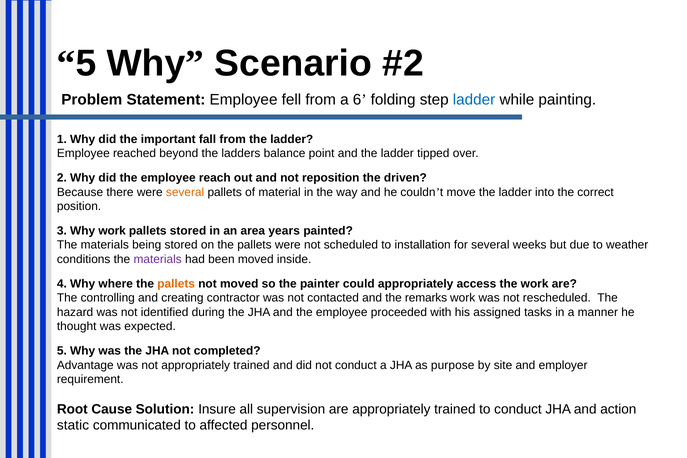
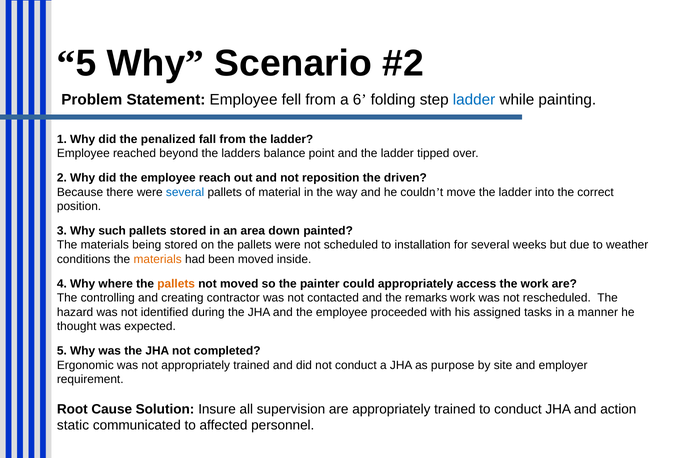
important: important -> penalized (168, 139)
several colour: orange -> blue (185, 192)
Why work: work -> such (112, 231)
years: years -> down (284, 231)
materials colour: purple -> orange (158, 259)
Advantage: Advantage -> Ergonomic (85, 365)
